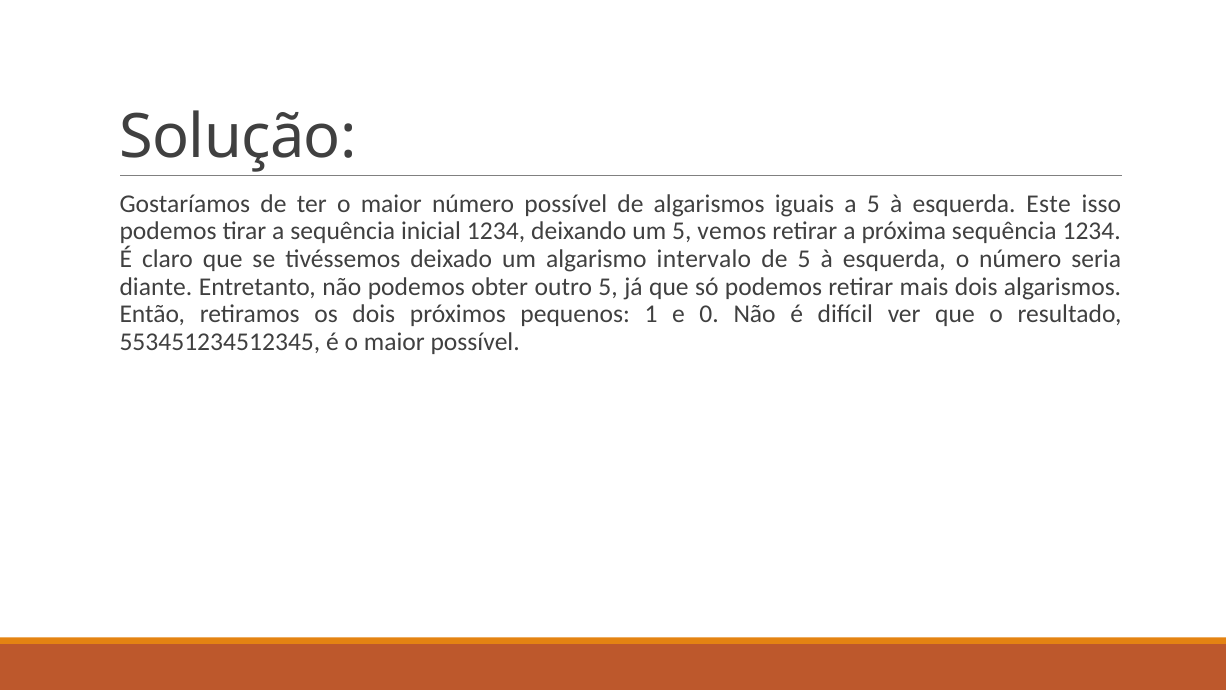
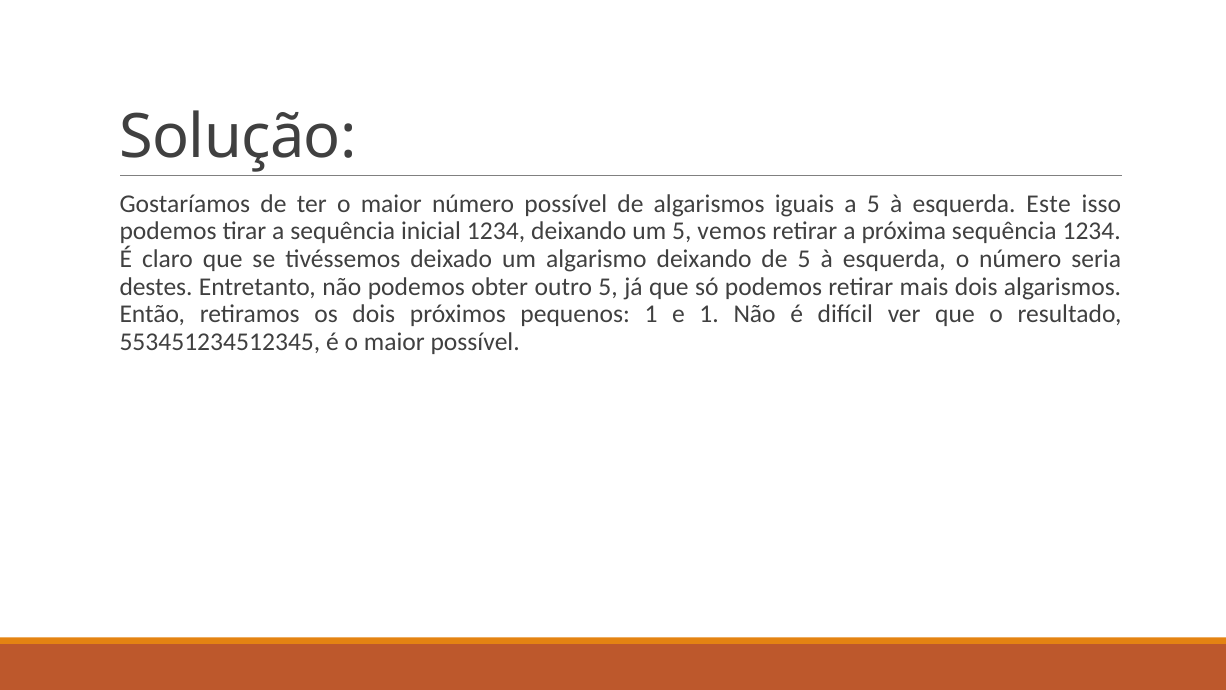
algarismo intervalo: intervalo -> deixando (704, 259)
diante: diante -> destes (156, 287)
e 0: 0 -> 1 (709, 314)
